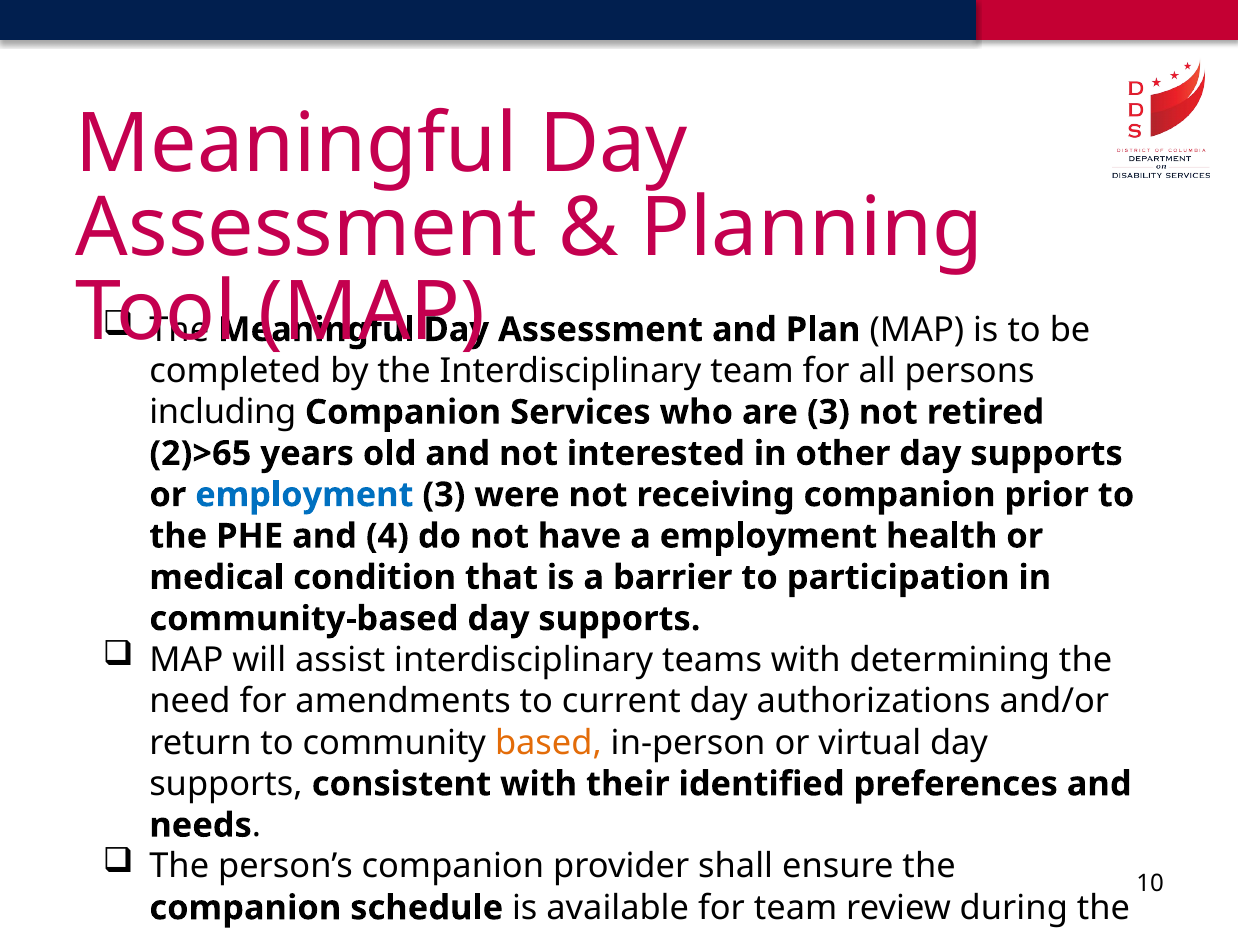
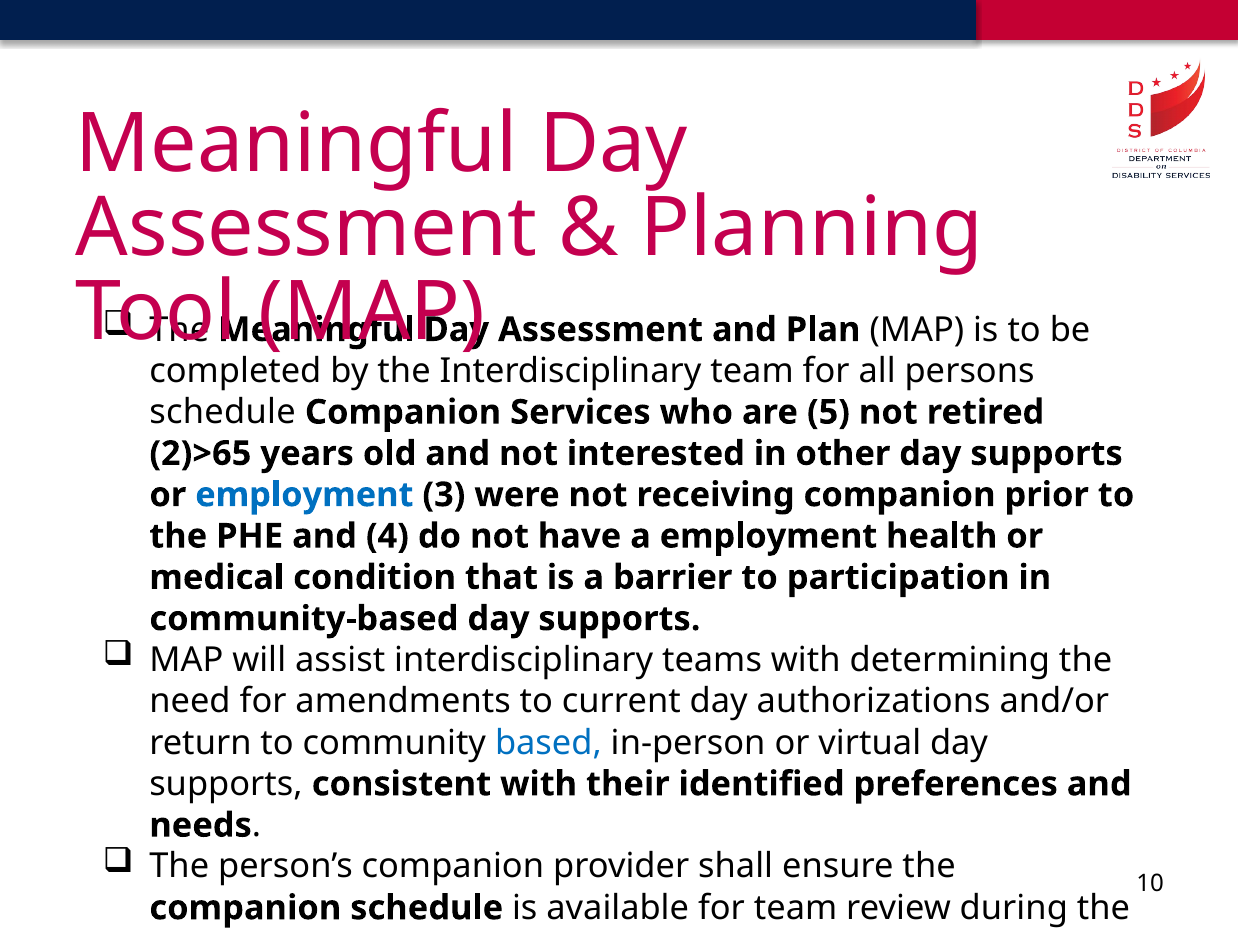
including: including -> schedule (223, 412)
are 3: 3 -> 5 (828, 412)
based colour: orange -> blue (548, 742)
